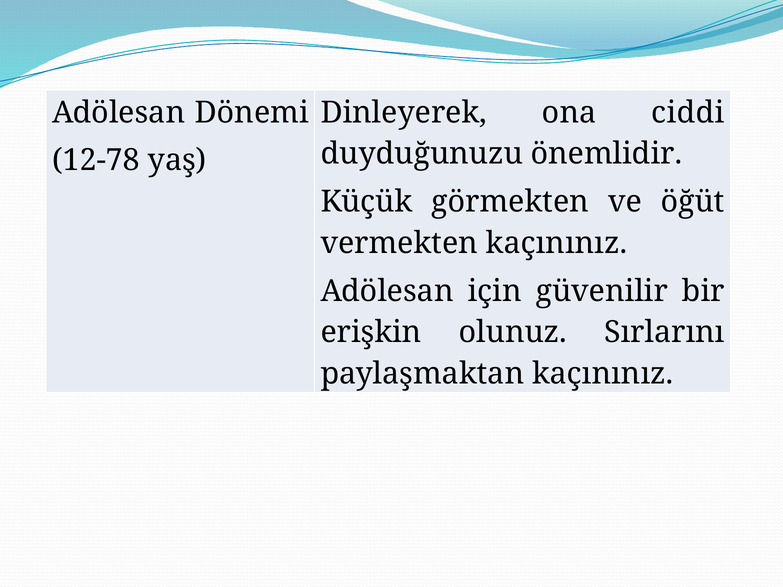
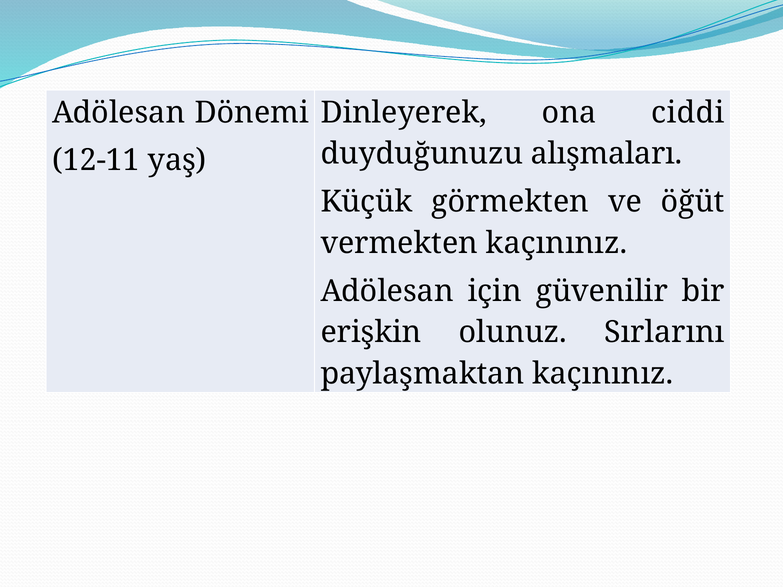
önemlidir: önemlidir -> alışmaları (607, 154)
12-78: 12-78 -> 12-11 (96, 160)
